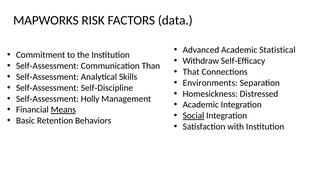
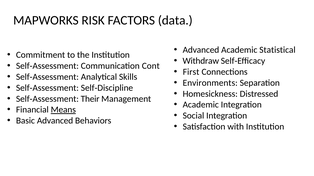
Than: Than -> Cont (151, 66)
That: That -> First (191, 72)
Holly: Holly -> Their (90, 99)
Social underline: present -> none (193, 116)
Basic Retention: Retention -> Advanced (55, 121)
